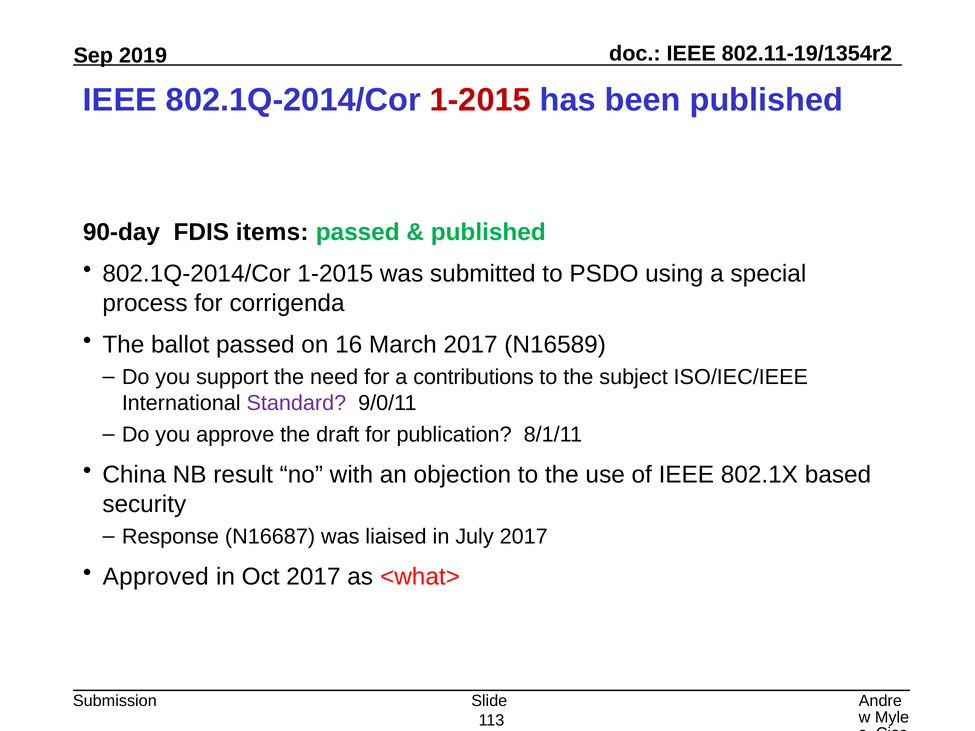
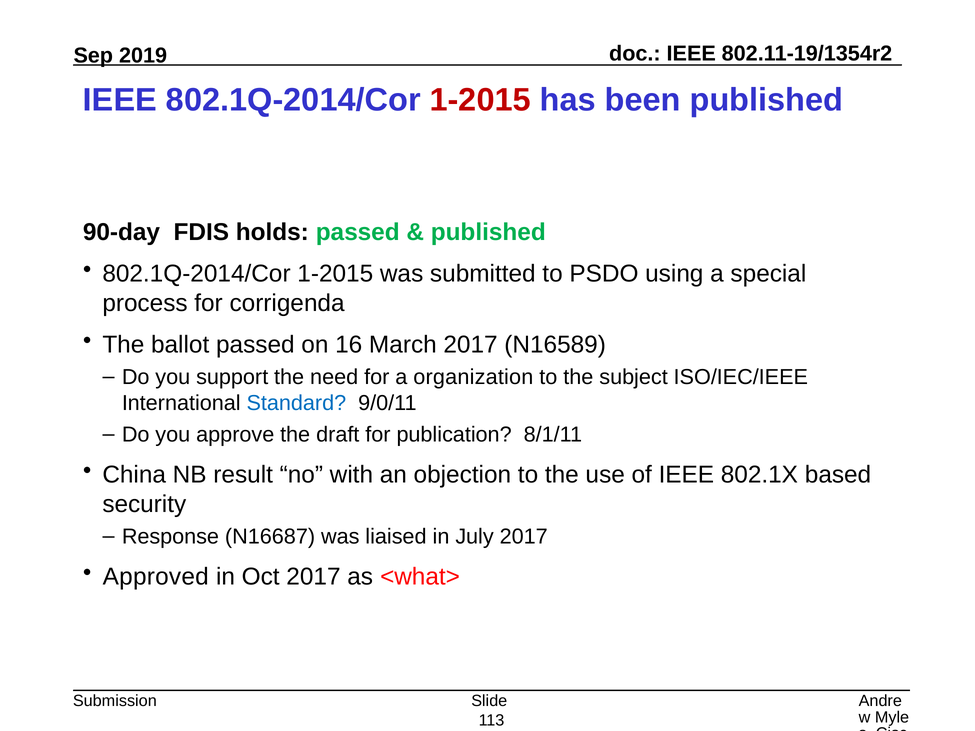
items: items -> holds (272, 232)
contributions: contributions -> organization (473, 377)
Standard colour: purple -> blue (296, 403)
